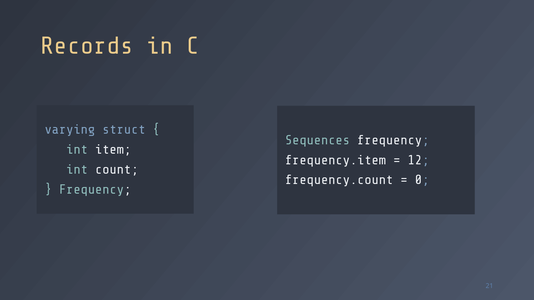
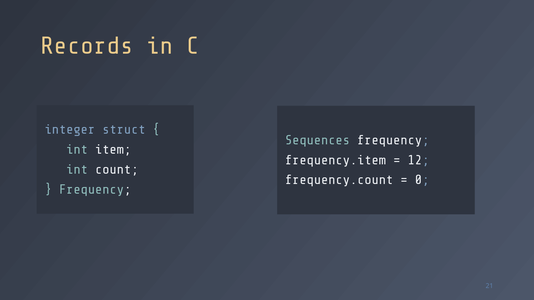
varying: varying -> integer (70, 130)
